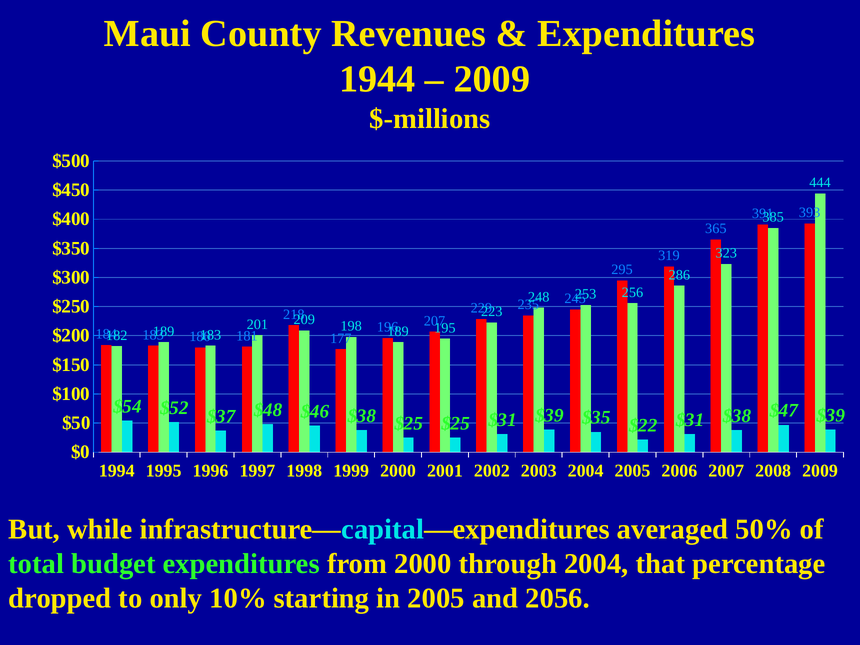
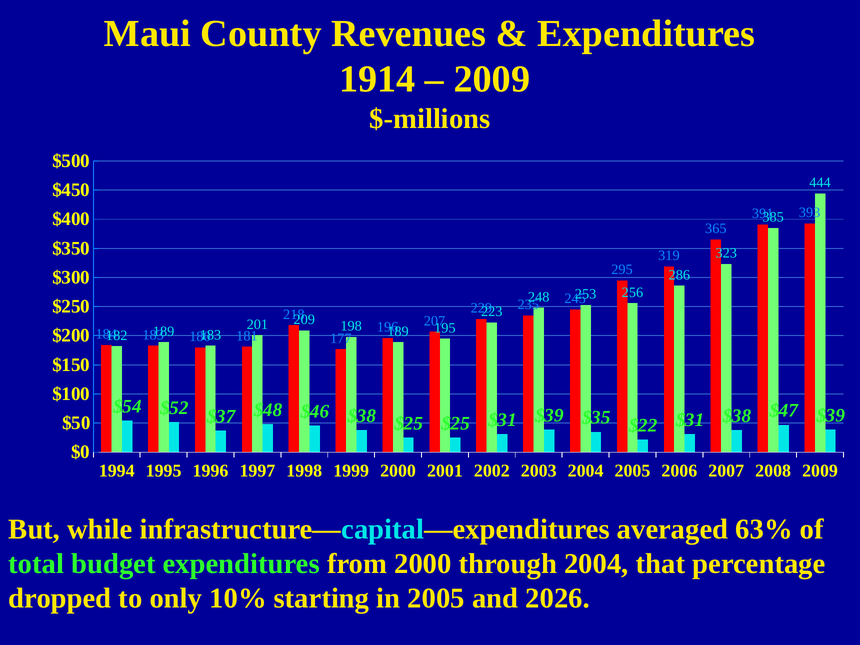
1944: 1944 -> 1914 (377, 79)
50%: 50% -> 63% (764, 529)
2056: 2056 -> 2026 (558, 598)
